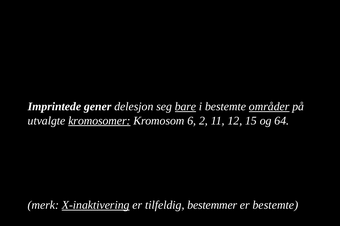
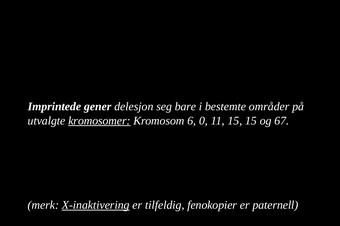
bare underline: present -> none (185, 107)
områder underline: present -> none (269, 107)
2: 2 -> 0 (203, 121)
11 12: 12 -> 15 (235, 121)
64: 64 -> 67 (282, 121)
bestemmer: bestemmer -> fenokopier (212, 206)
er bestemte: bestemte -> paternell (275, 206)
